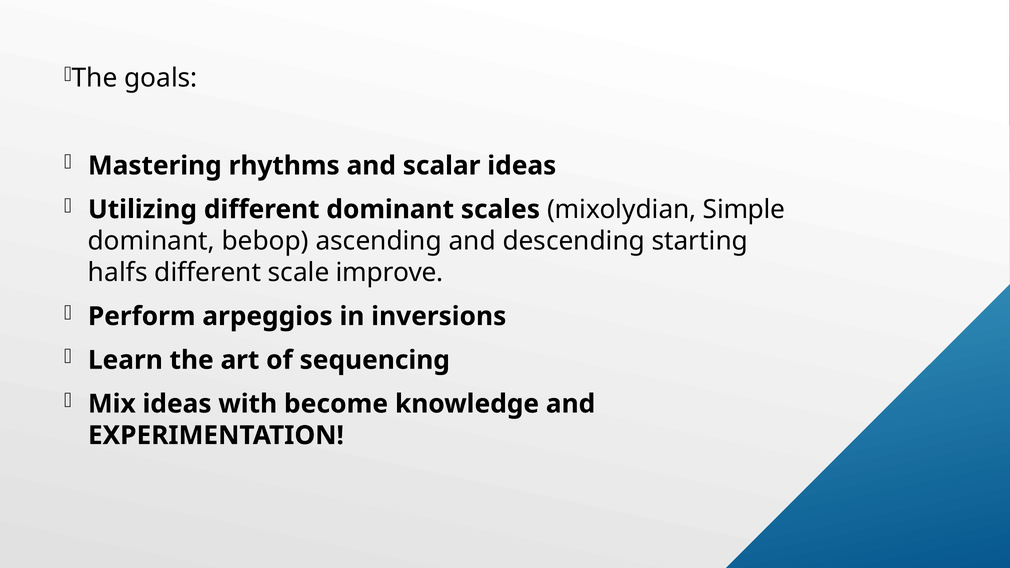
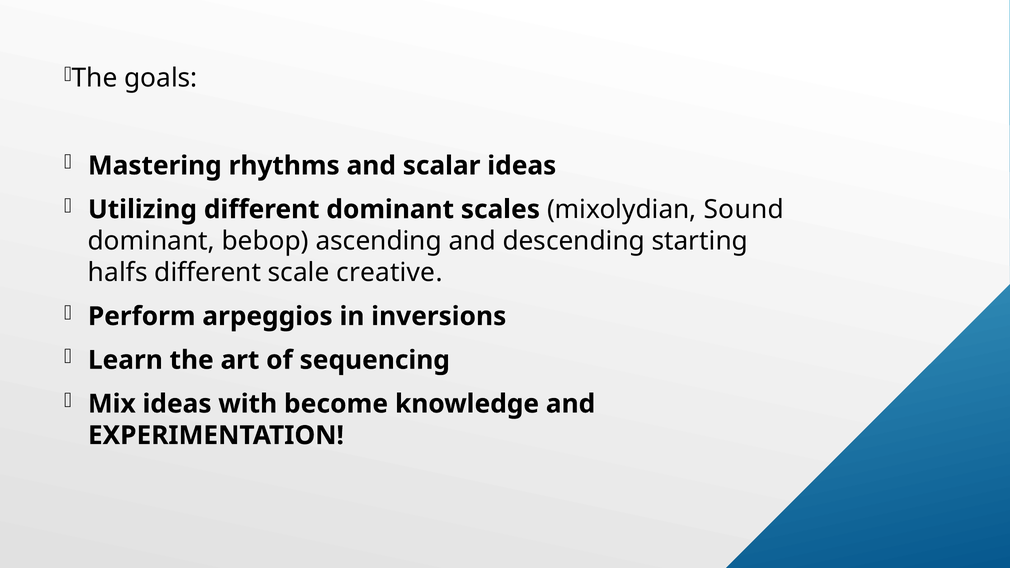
Simple: Simple -> Sound (744, 210)
improve: improve -> creative (389, 273)
